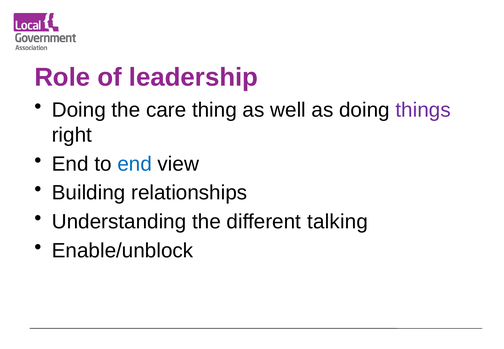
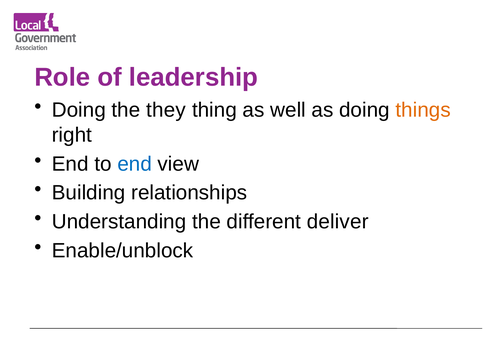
care: care -> they (166, 110)
things colour: purple -> orange (423, 110)
talking: talking -> deliver (338, 222)
